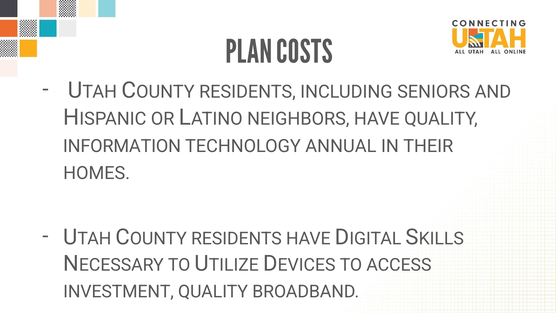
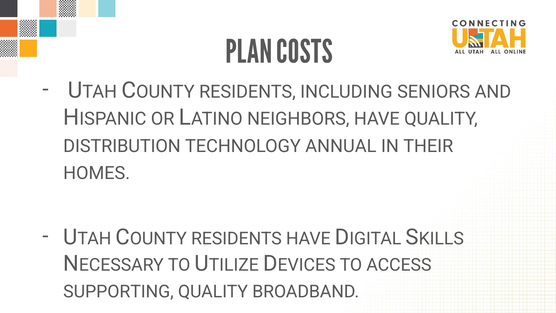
INFORMATION: INFORMATION -> DISTRIBUTION (122, 146)
INVESTMENT: INVESTMENT -> SUPPORTING (118, 291)
